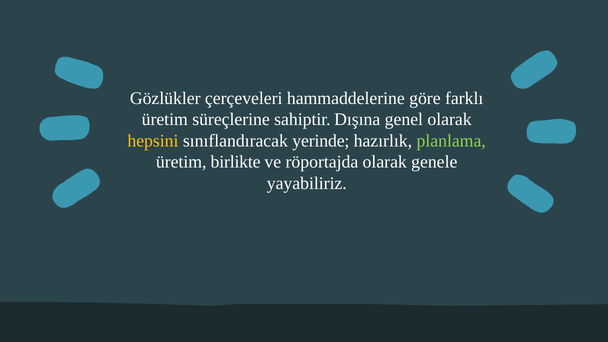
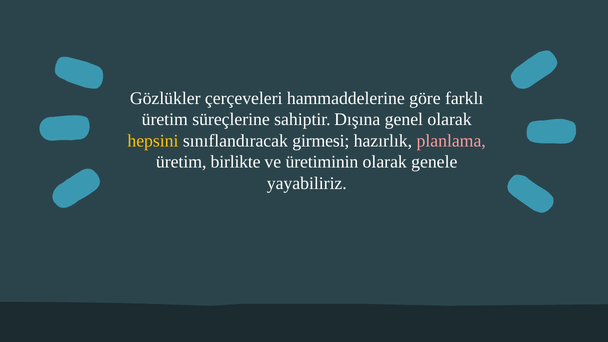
yerinde: yerinde -> girmesi (321, 141)
planlama colour: light green -> pink (451, 141)
röportajda: röportajda -> üretiminin (322, 162)
